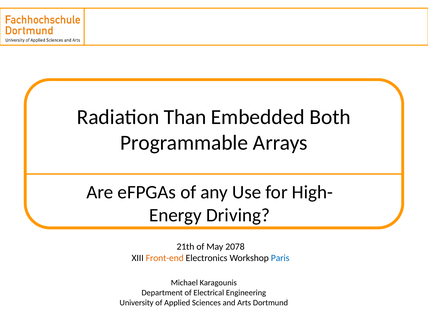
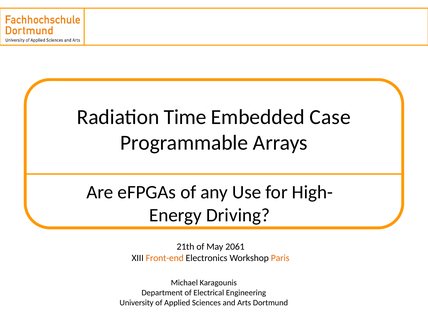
Than: Than -> Time (185, 117)
Both: Both -> Case (330, 117)
2078: 2078 -> 2061 (235, 247)
Paris colour: blue -> orange (280, 258)
